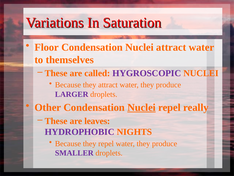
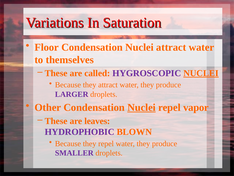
NUCLEI underline: none -> present (201, 73)
really: really -> vapor (196, 107)
NIGHTS: NIGHTS -> BLOWN (134, 132)
